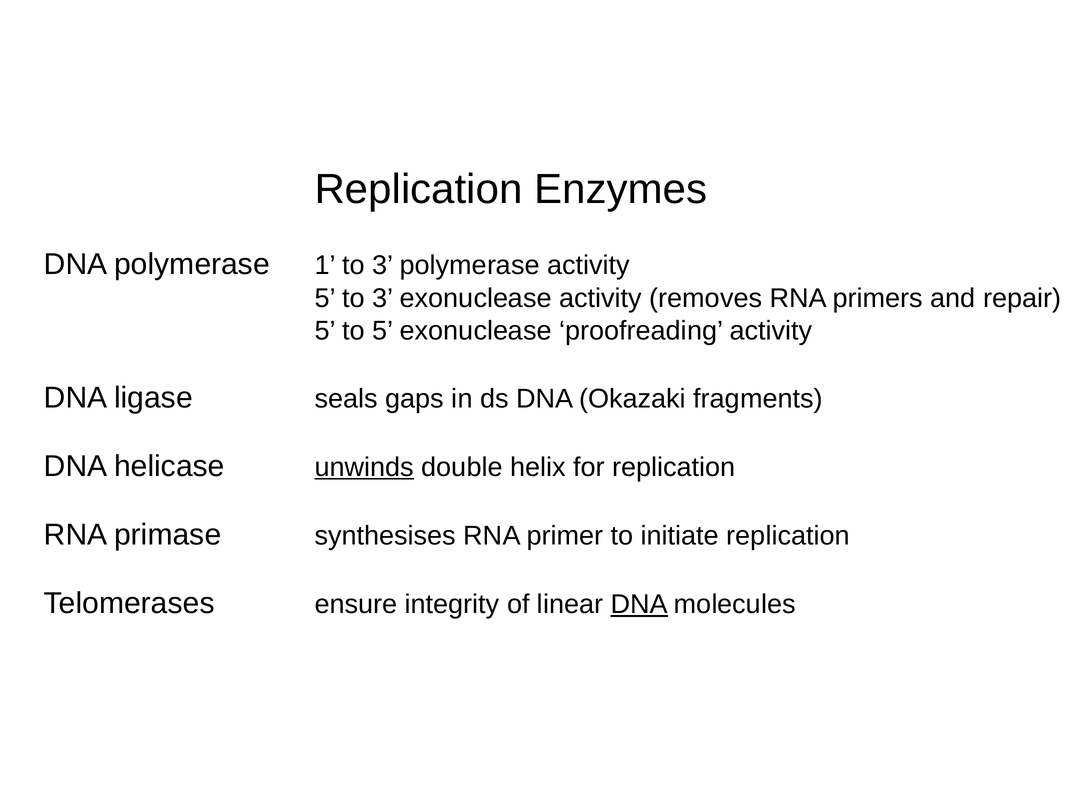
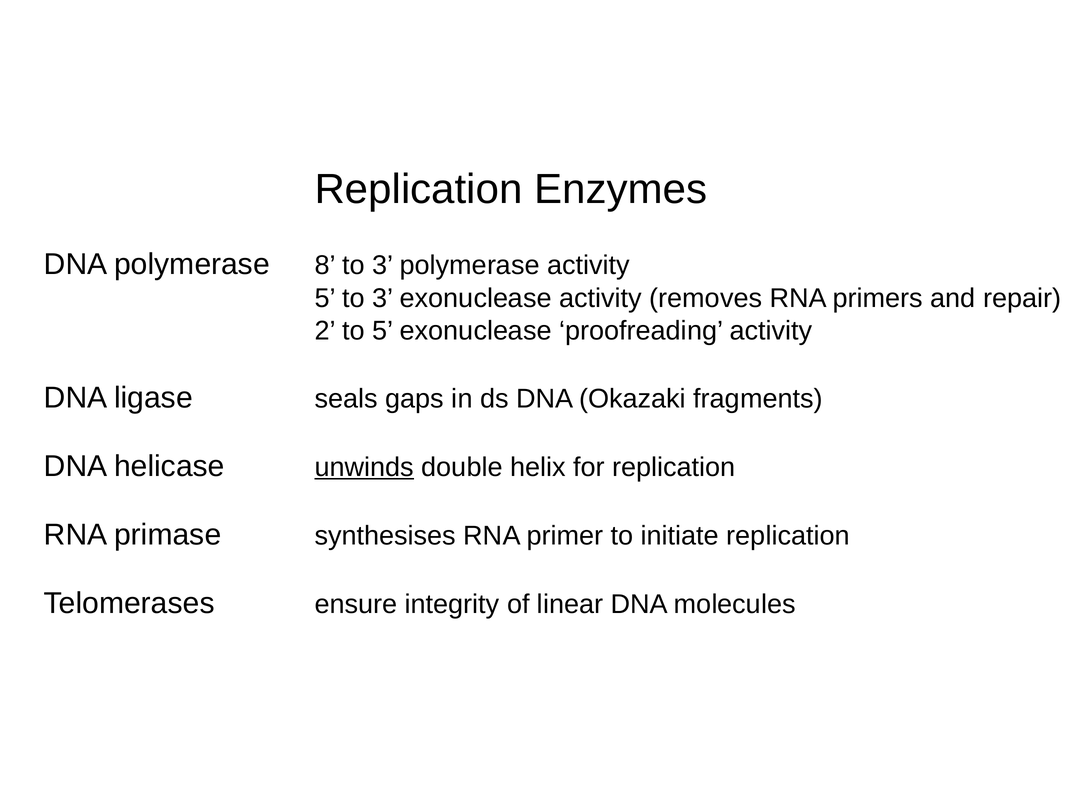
1: 1 -> 8 (325, 265)
5: 5 -> 2 (325, 331)
DNA underline: present -> none (639, 605)
